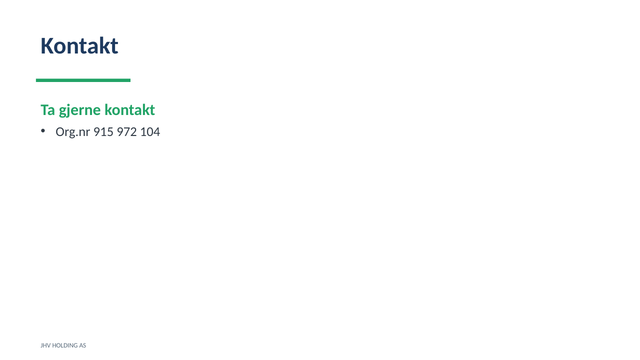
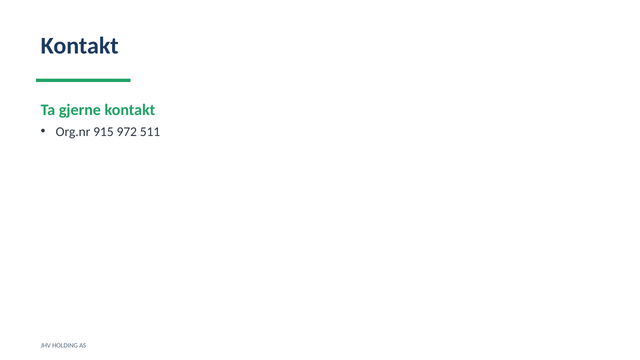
104: 104 -> 511 (150, 132)
